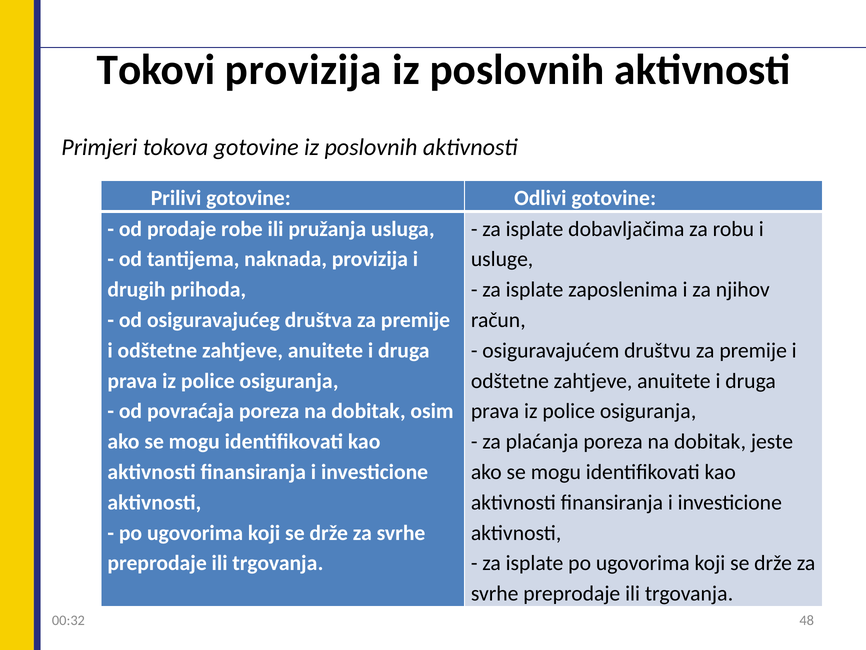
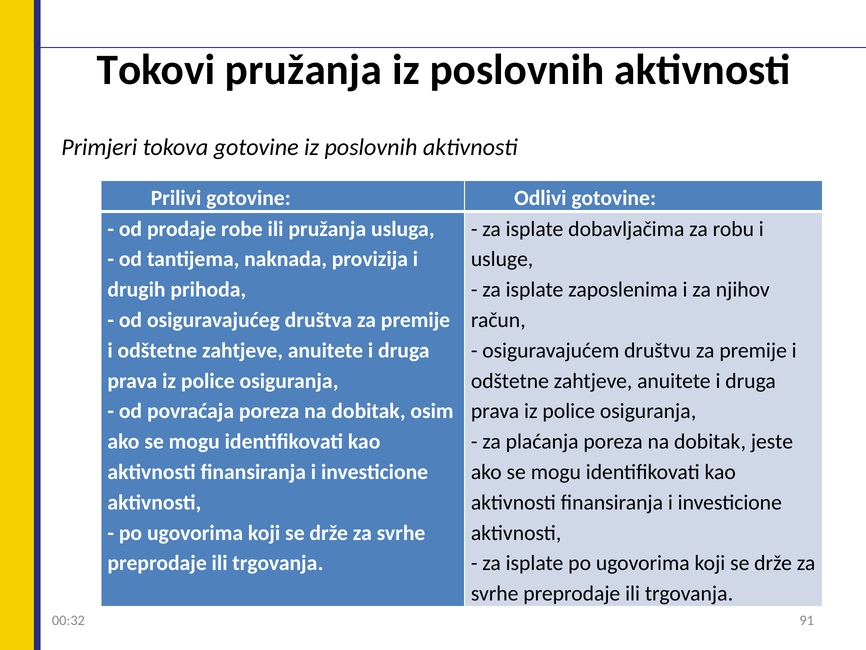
Tokovi provizija: provizija -> pružanja (303, 70)
48: 48 -> 91 (807, 620)
